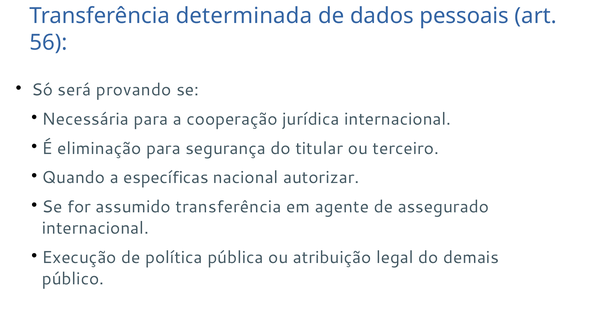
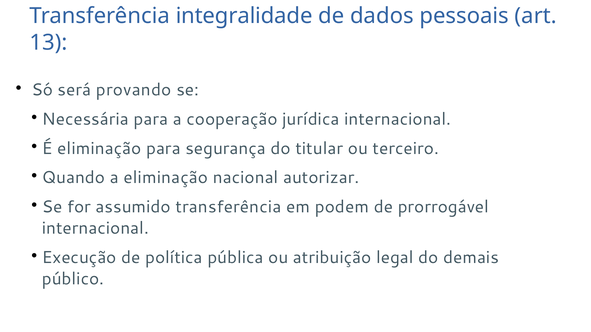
determinada: determinada -> integralidade (244, 16)
56: 56 -> 13 (48, 43)
a específicas: específicas -> eliminação (166, 178)
agente: agente -> podem (342, 207)
assegurado: assegurado -> prorrogável (443, 207)
